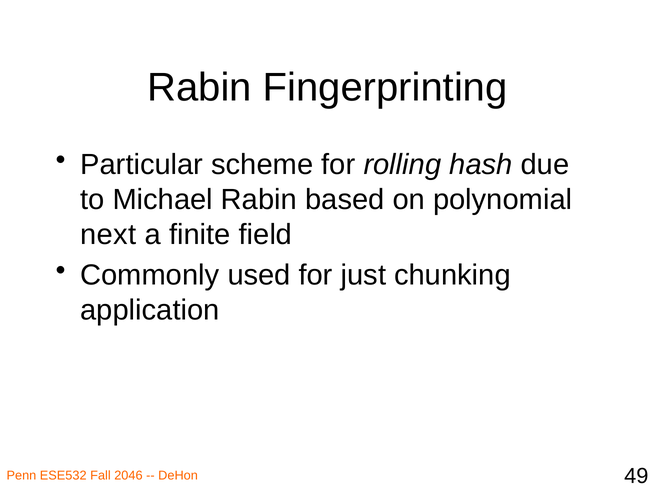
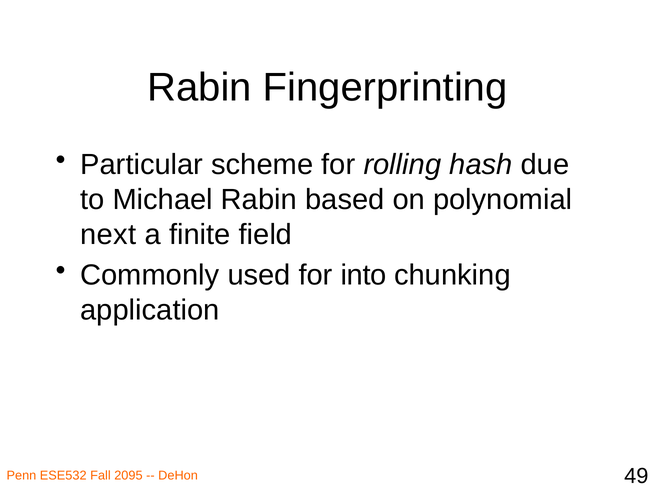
just: just -> into (364, 275)
2046: 2046 -> 2095 (128, 476)
